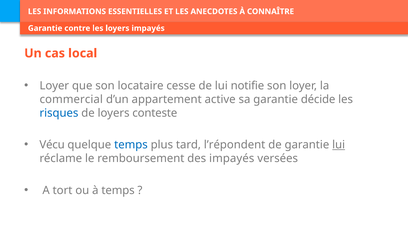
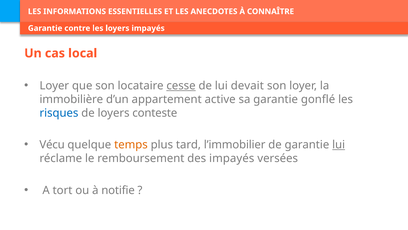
cesse underline: none -> present (181, 86)
notifie: notifie -> devait (247, 86)
commercial: commercial -> immobilière (71, 99)
décide: décide -> gonflé (318, 99)
temps colour: blue -> orange (131, 145)
l’répondent: l’répondent -> l’immobilier (235, 145)
à temps: temps -> notifie (118, 190)
